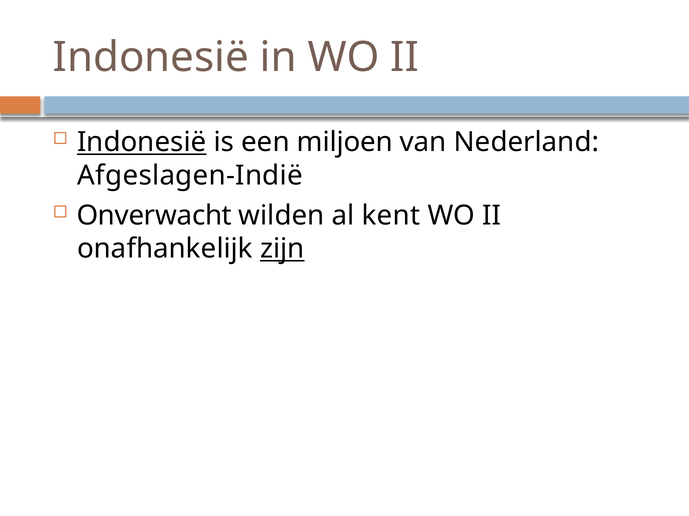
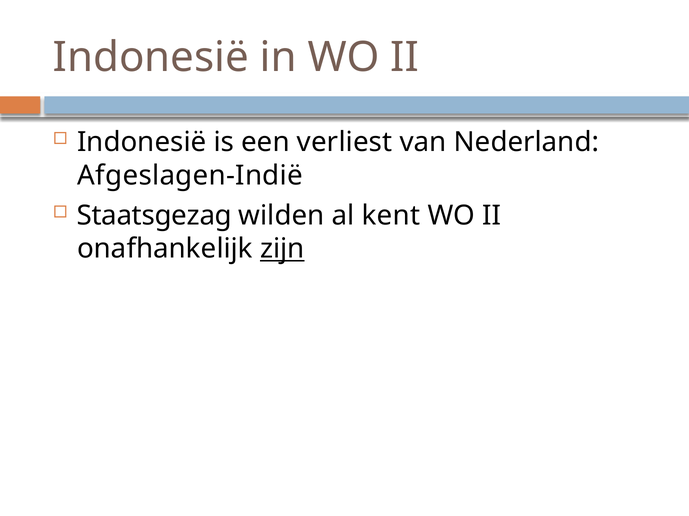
Indonesië underline: present -> none (142, 143)
miljoen: miljoen -> verliest (345, 143)
Onverwacht: Onverwacht -> Staatsgezag (154, 216)
